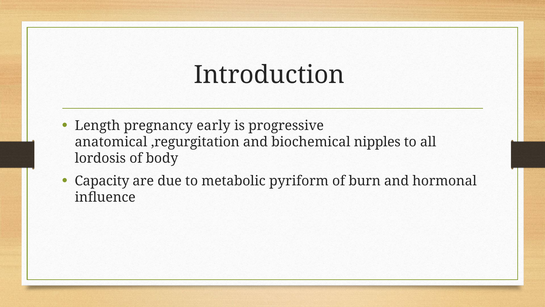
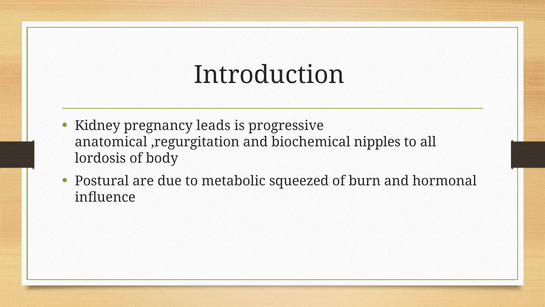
Length: Length -> Kidney (98, 125)
early: early -> leads (213, 125)
Capacity: Capacity -> Postural (102, 181)
pyriform: pyriform -> squeezed (299, 181)
